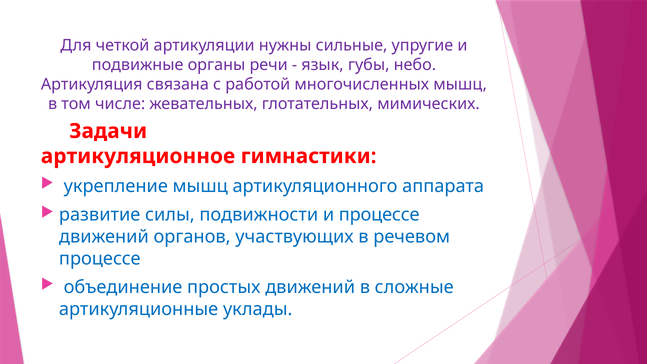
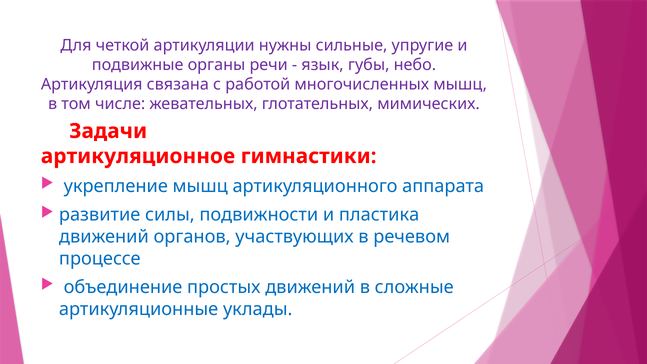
и процессе: процессе -> пластика (379, 215)
